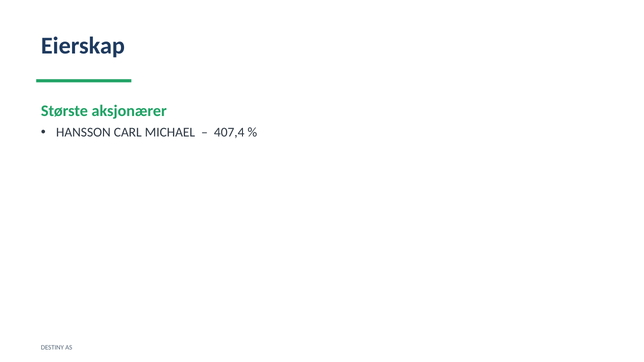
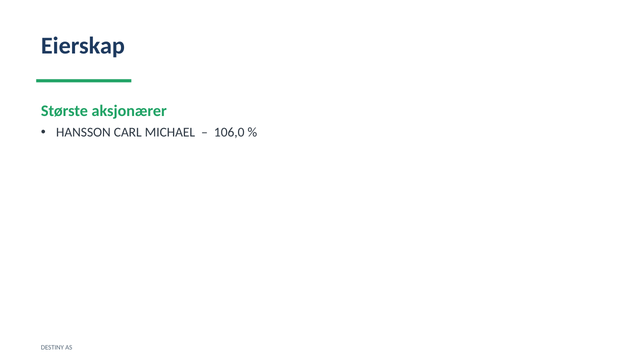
407,4: 407,4 -> 106,0 (229, 132)
